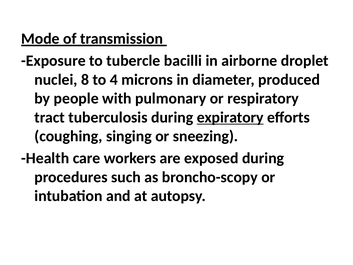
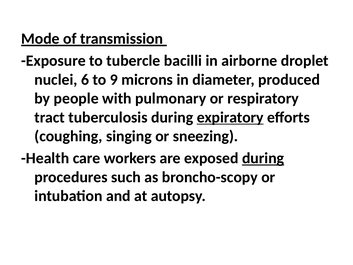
8: 8 -> 6 (85, 80)
4: 4 -> 9 (114, 80)
during underline: none -> present (263, 158)
